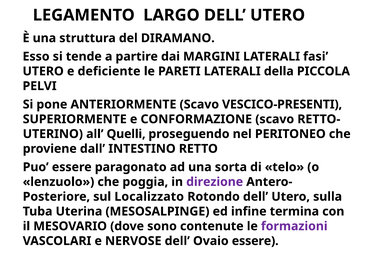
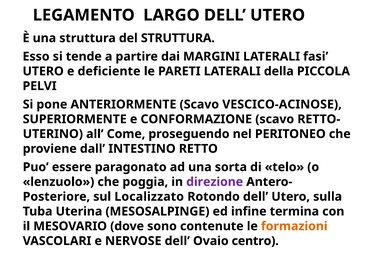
del DIRAMANO: DIRAMANO -> STRUTTURA (178, 38)
VESCICO-PRESENTI: VESCICO-PRESENTI -> VESCICO-ACINOSE (282, 105)
Quelli: Quelli -> Come (126, 134)
formazioni colour: purple -> orange (294, 227)
Ovaio essere: essere -> centro (255, 241)
